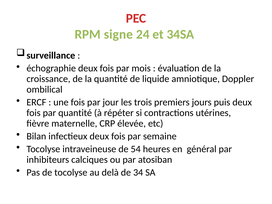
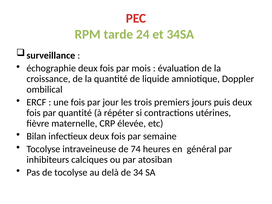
signe: signe -> tarde (118, 34)
54: 54 -> 74 (136, 149)
